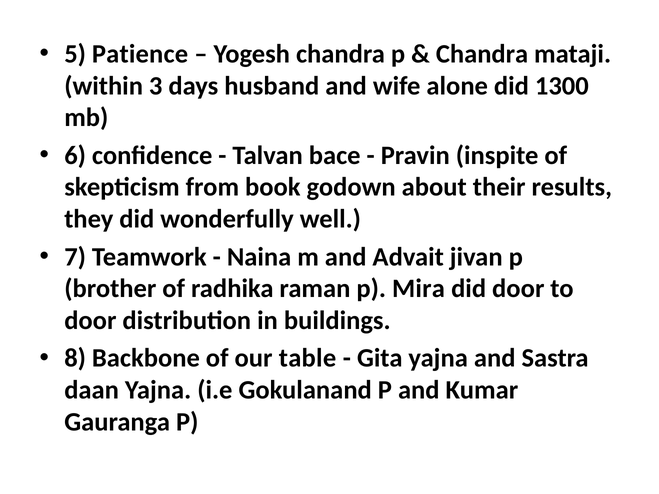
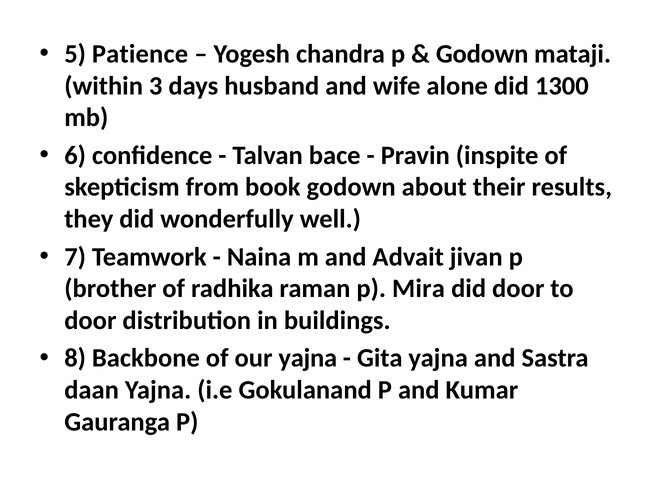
Chandra: Chandra -> Godown (482, 54)
our table: table -> yajna (308, 358)
